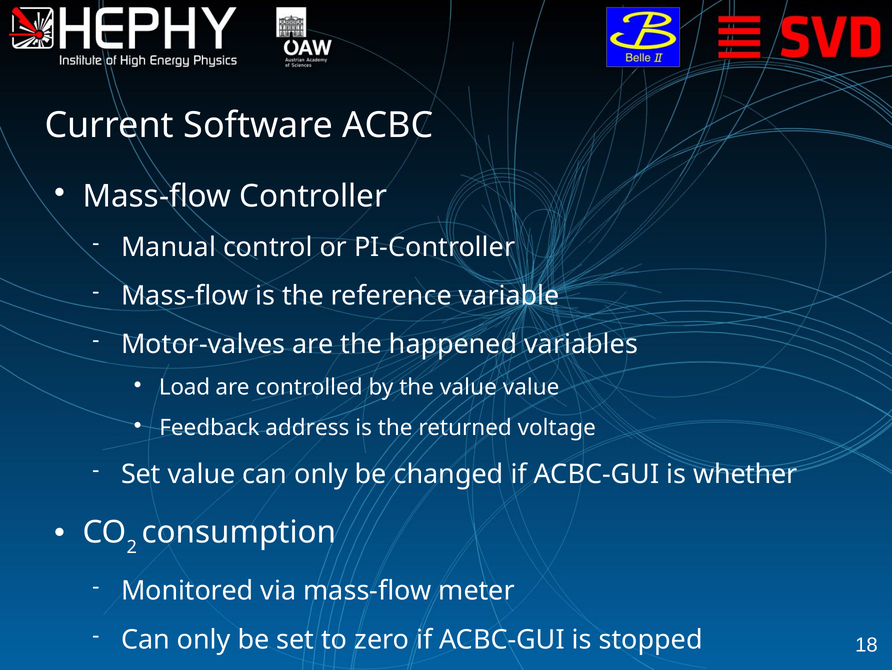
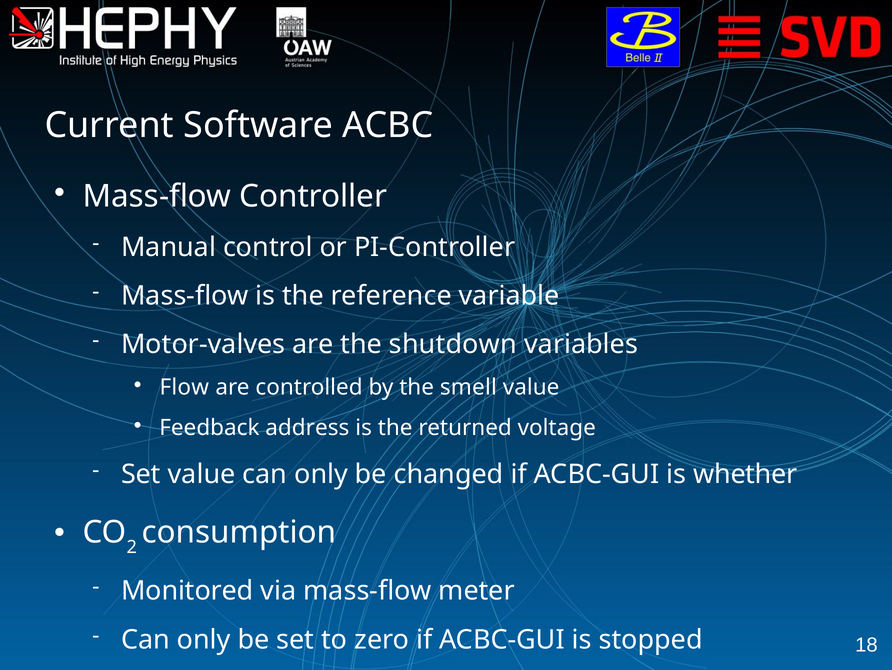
happened: happened -> shutdown (453, 344)
Load: Load -> Flow (184, 387)
the value: value -> smell (468, 387)
